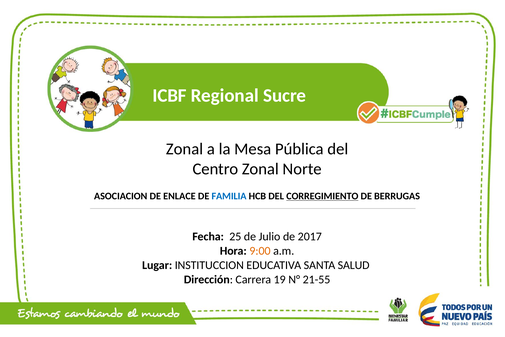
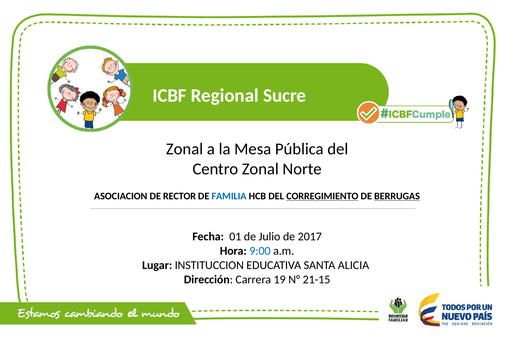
ENLACE: ENLACE -> RECTOR (180, 196)
BERRUGAS underline: none -> present (397, 196)
25: 25 -> 01 (235, 236)
9:00 colour: orange -> blue (260, 251)
SALUD: SALUD -> ALICIA (354, 265)
21-55: 21-55 -> 21-15 (316, 279)
